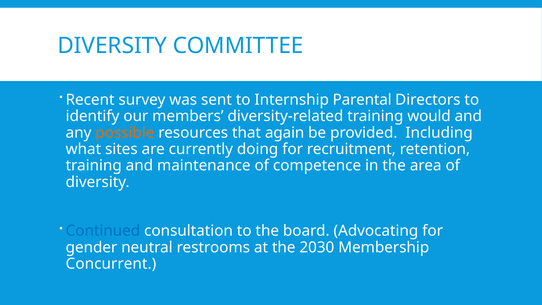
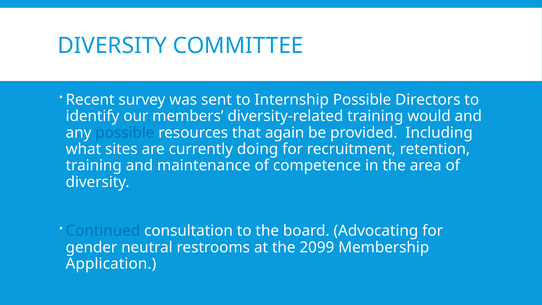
Internship Parental: Parental -> Possible (362, 100)
possible colour: orange -> blue (125, 133)
2030: 2030 -> 2099 (317, 247)
Concurrent: Concurrent -> Application (111, 264)
